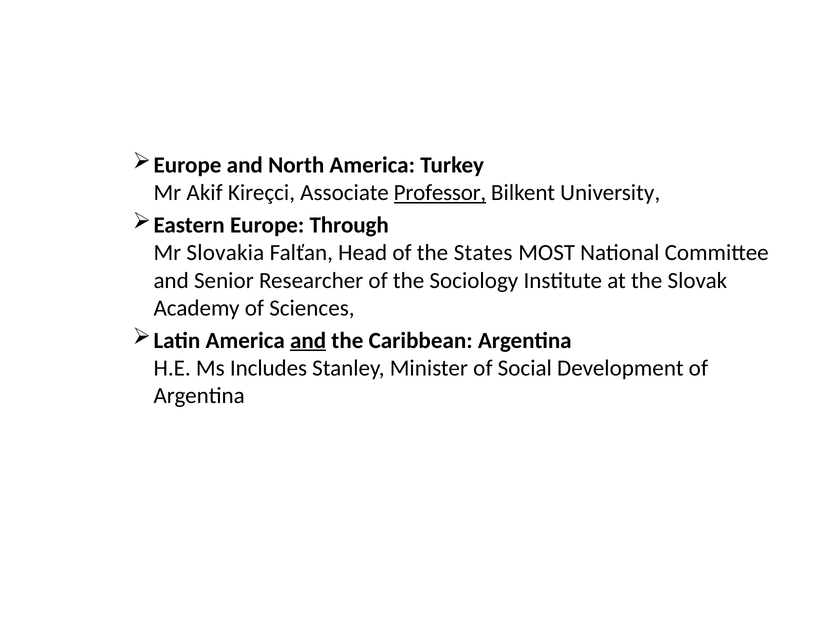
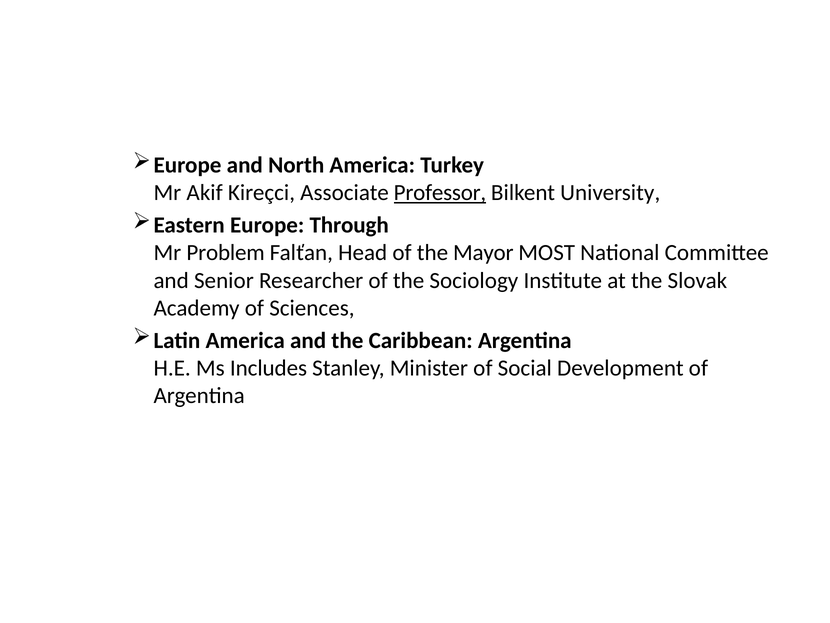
Slovakia: Slovakia -> Problem (226, 252)
States: States -> Mayor (483, 252)
and underline: present -> none (308, 340)
